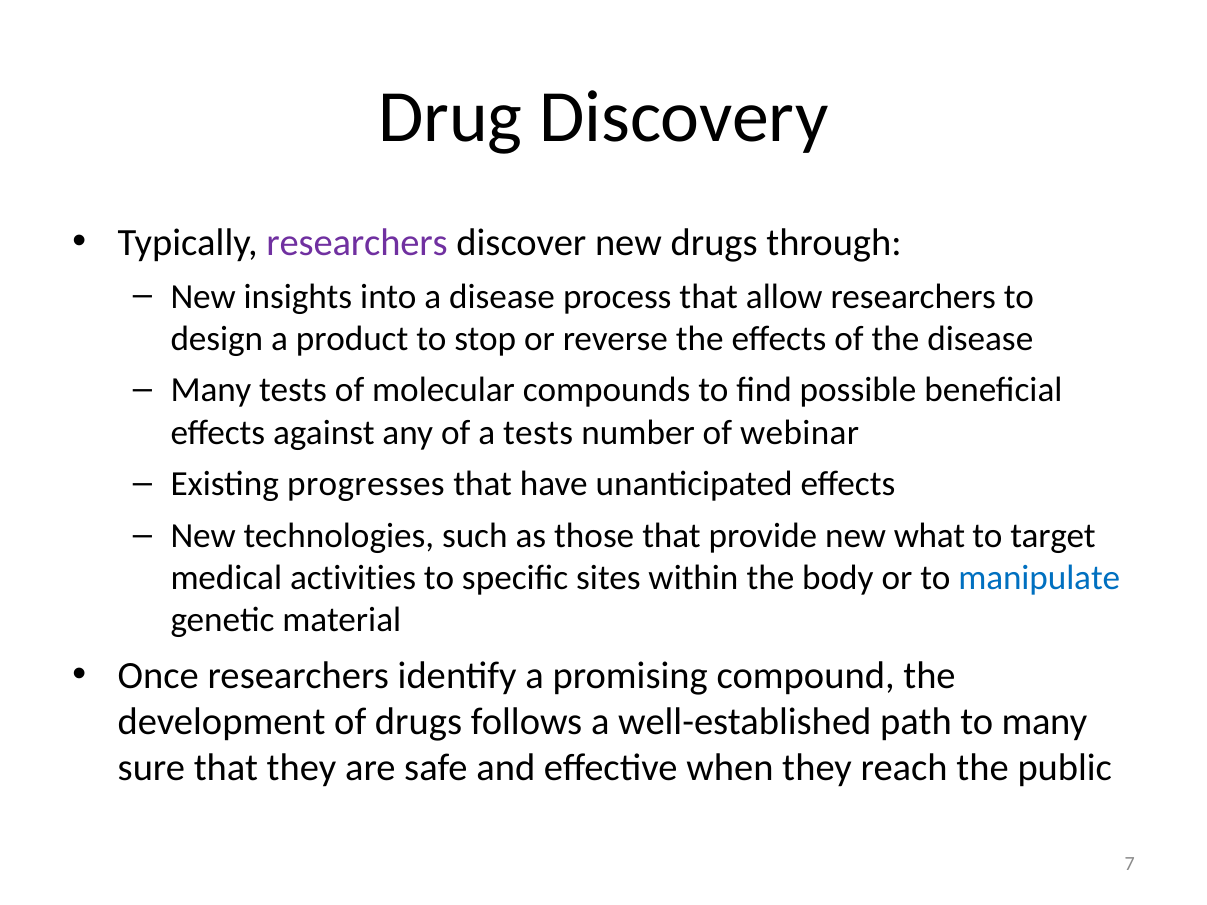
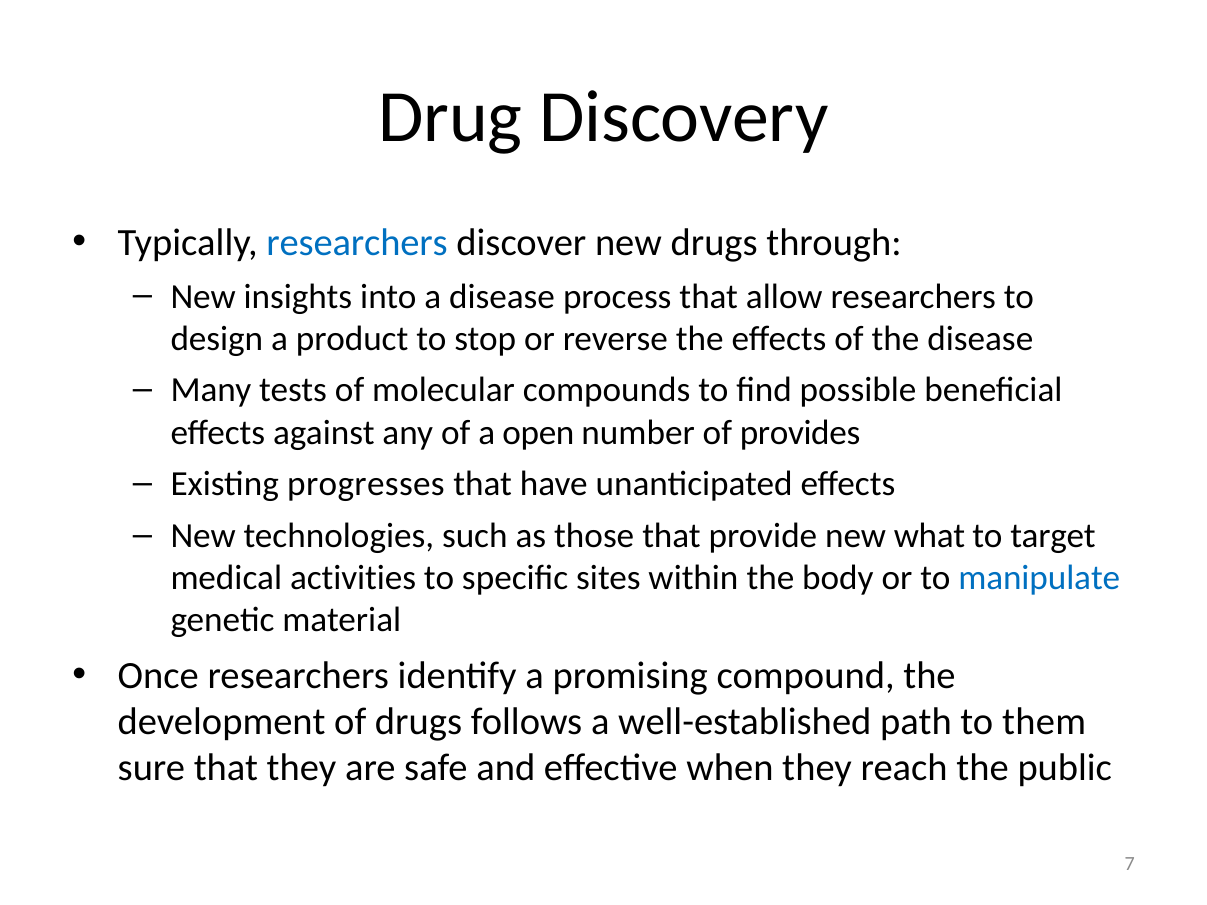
researchers colour: purple -> blue (357, 243)
a tests: tests -> open (538, 433)
webinar: webinar -> provides (800, 433)
to many: many -> them (1044, 722)
